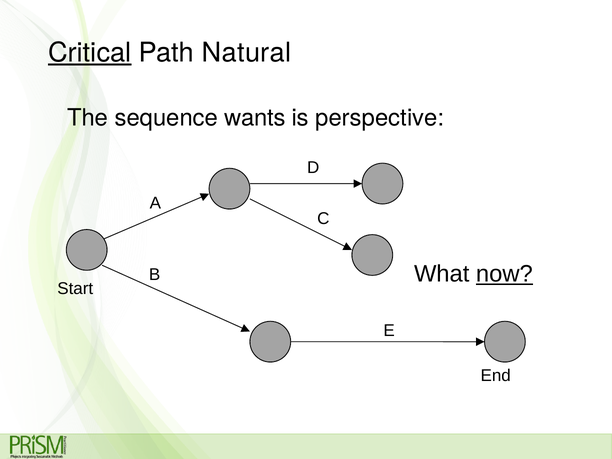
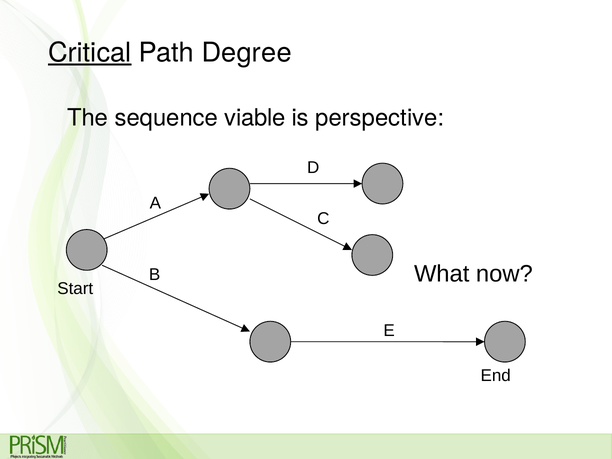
Natural: Natural -> Degree (247, 53)
wants: wants -> viable (255, 118)
now underline: present -> none (504, 274)
